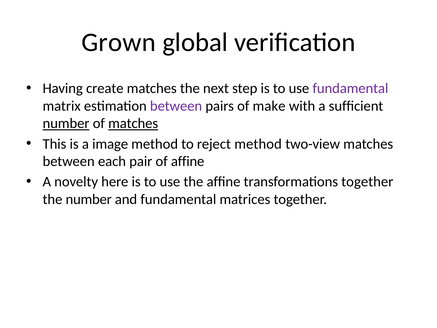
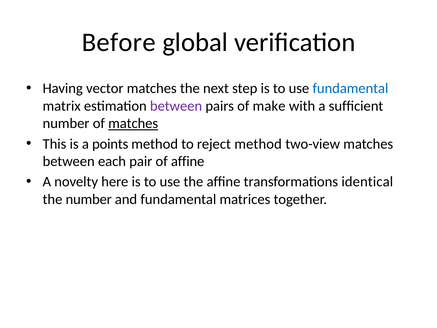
Grown: Grown -> Before (119, 42)
create: create -> vector (105, 88)
fundamental colour: purple -> blue (350, 88)
number underline: present -> none (66, 123)
image: image -> points (110, 144)
transformations together: together -> identical (367, 182)
